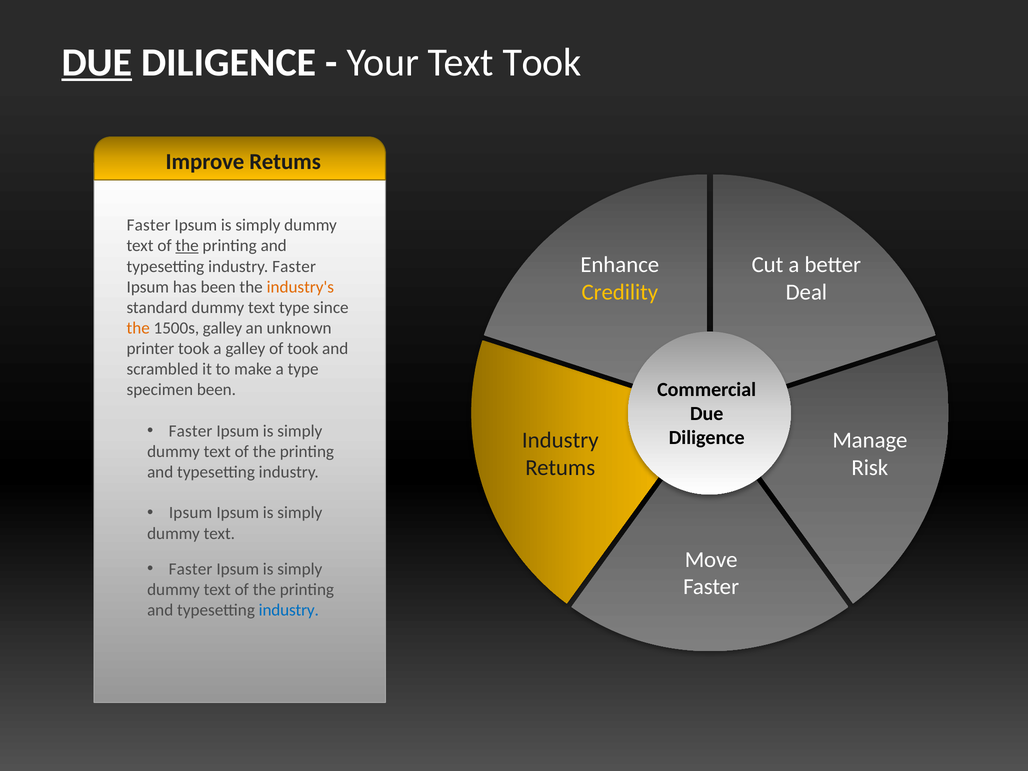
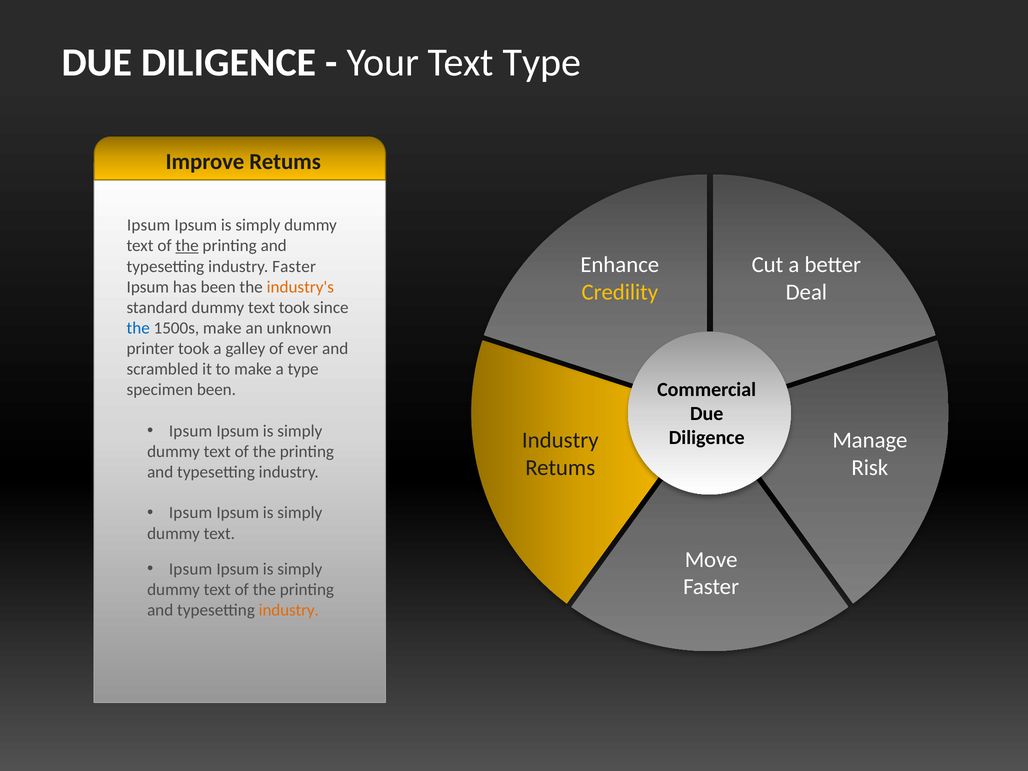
DUE underline: present -> none (97, 63)
Text Took: Took -> Type (542, 63)
Faster: Faster -> Ipsum (149, 225)
text type: type -> took (294, 308)
the colour: orange -> blue (138, 328)
1500s galley: galley -> make (222, 328)
of took: took -> ever (303, 349)
Faster: Faster -> Ipsum (191, 431)
Faster: Faster -> Ipsum (191, 569)
industry colour: blue -> orange (289, 610)
